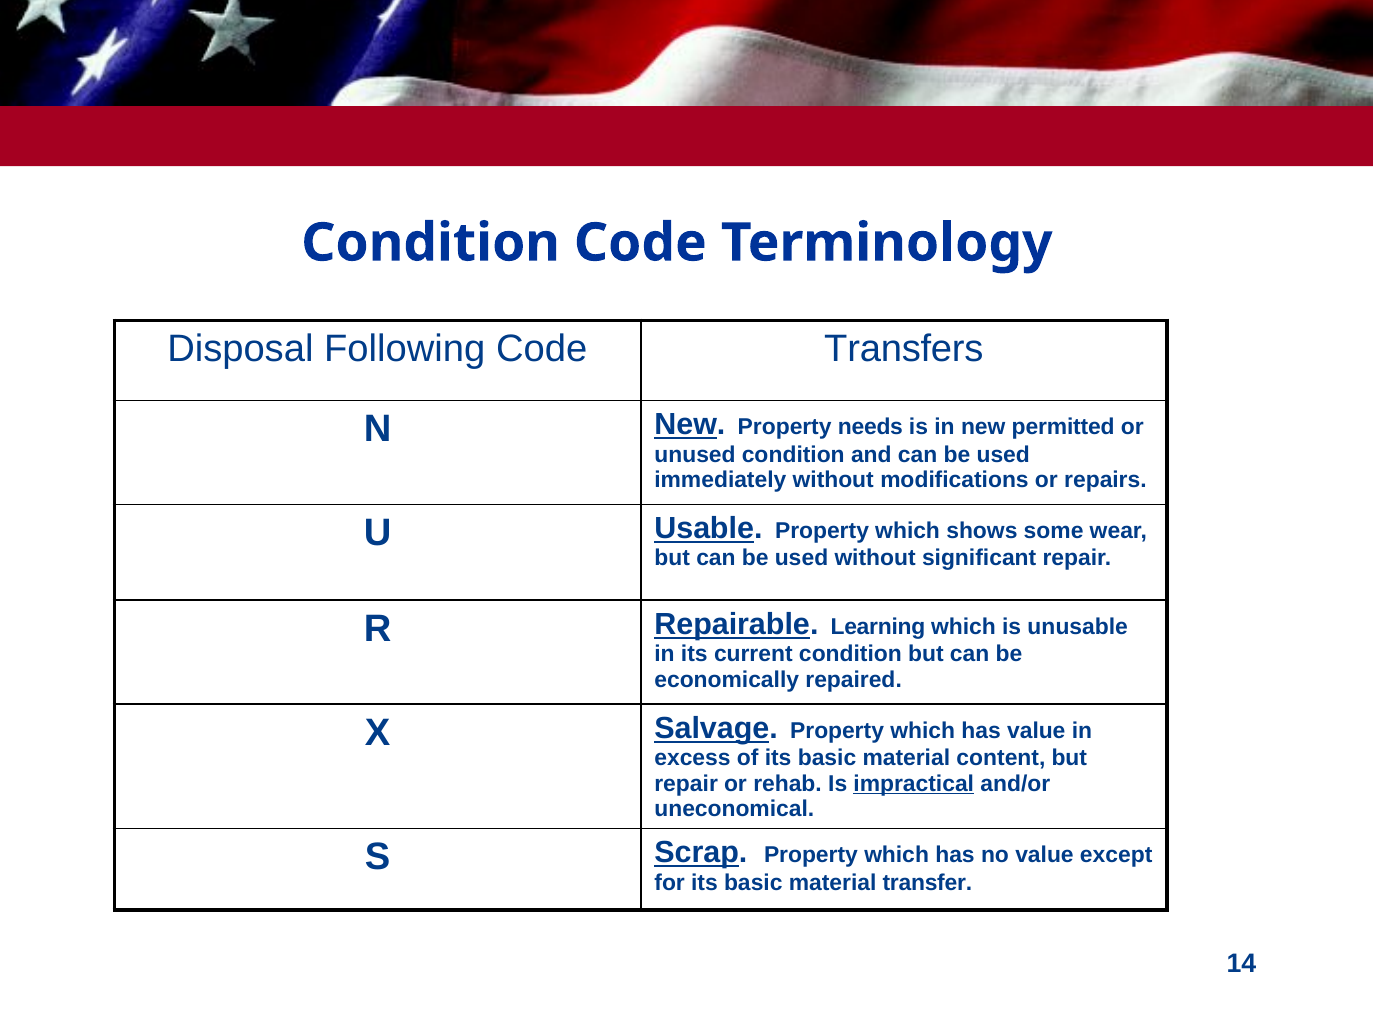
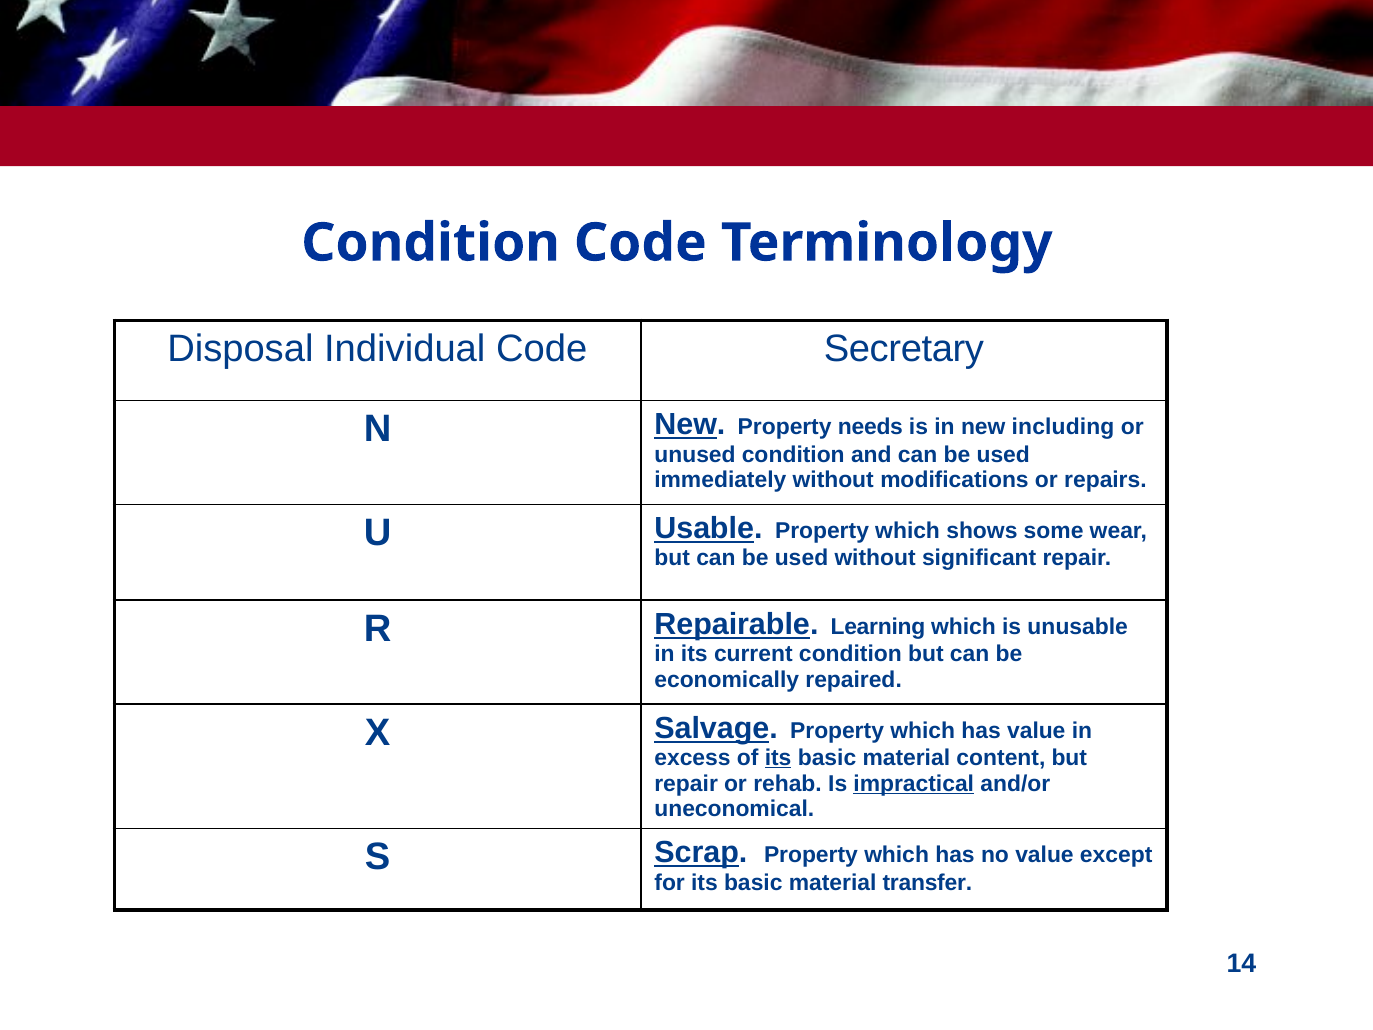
Following: Following -> Individual (405, 349)
Transfers: Transfers -> Secretary (904, 349)
permitted: permitted -> including (1063, 427)
its underline: none -> present (778, 758)
